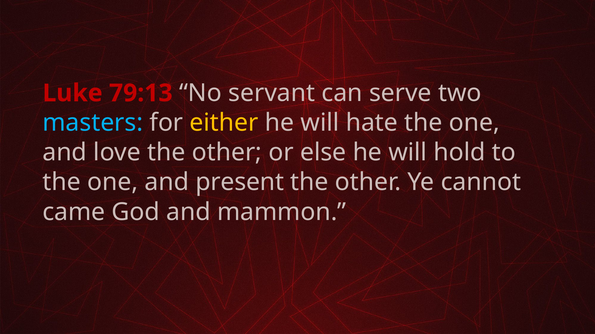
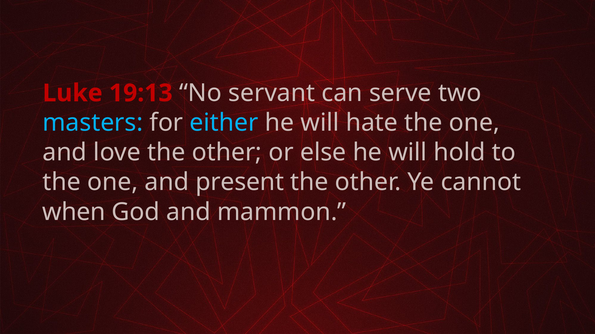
79:13: 79:13 -> 19:13 (141, 93)
either colour: yellow -> light blue (224, 123)
came: came -> when (74, 212)
